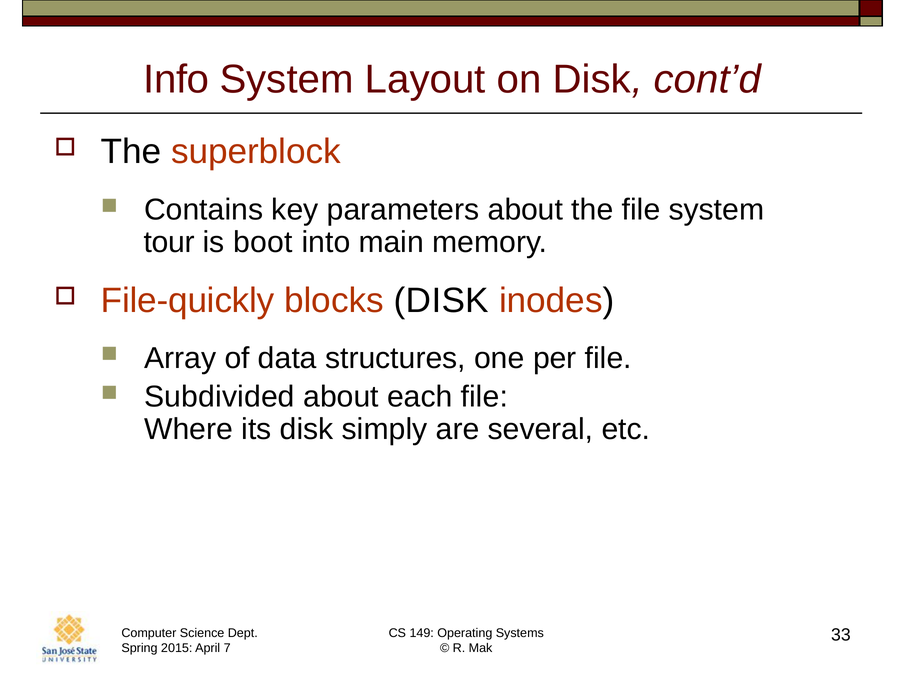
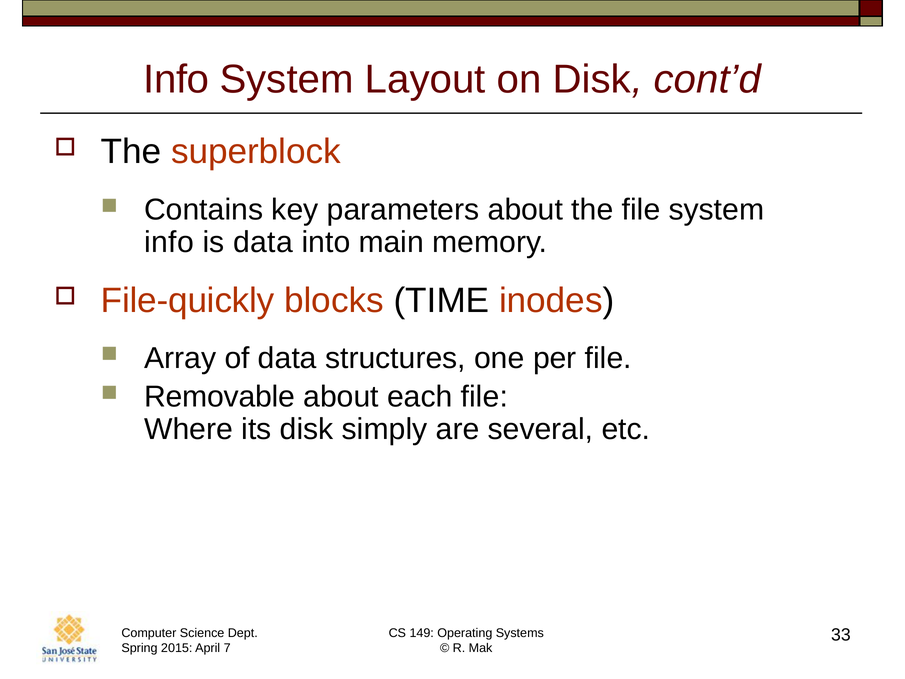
tour: tour -> info (169, 242)
is boot: boot -> data (263, 242)
blocks DISK: DISK -> TIME (441, 301)
Subdivided: Subdivided -> Removable (220, 397)
